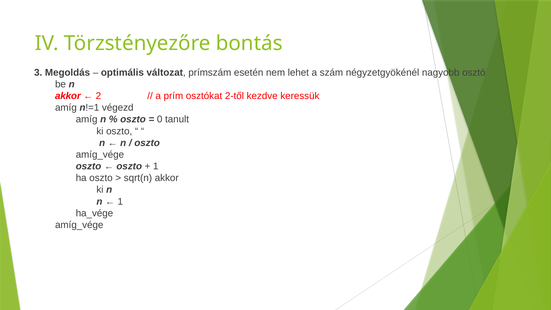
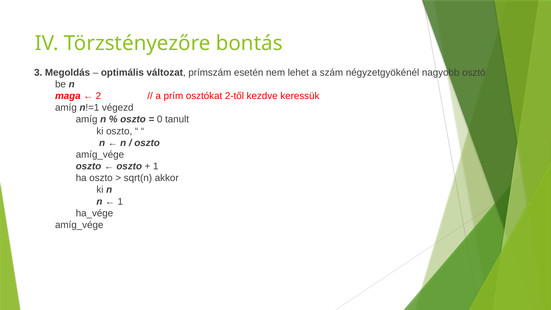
akkor: akkor -> maga (68, 96)
